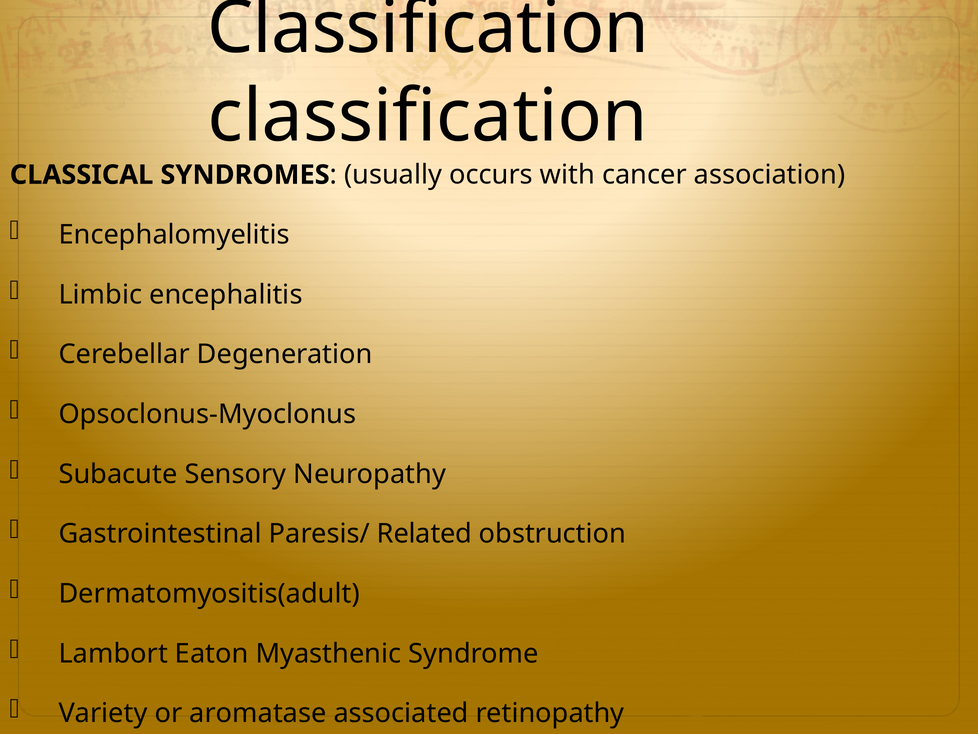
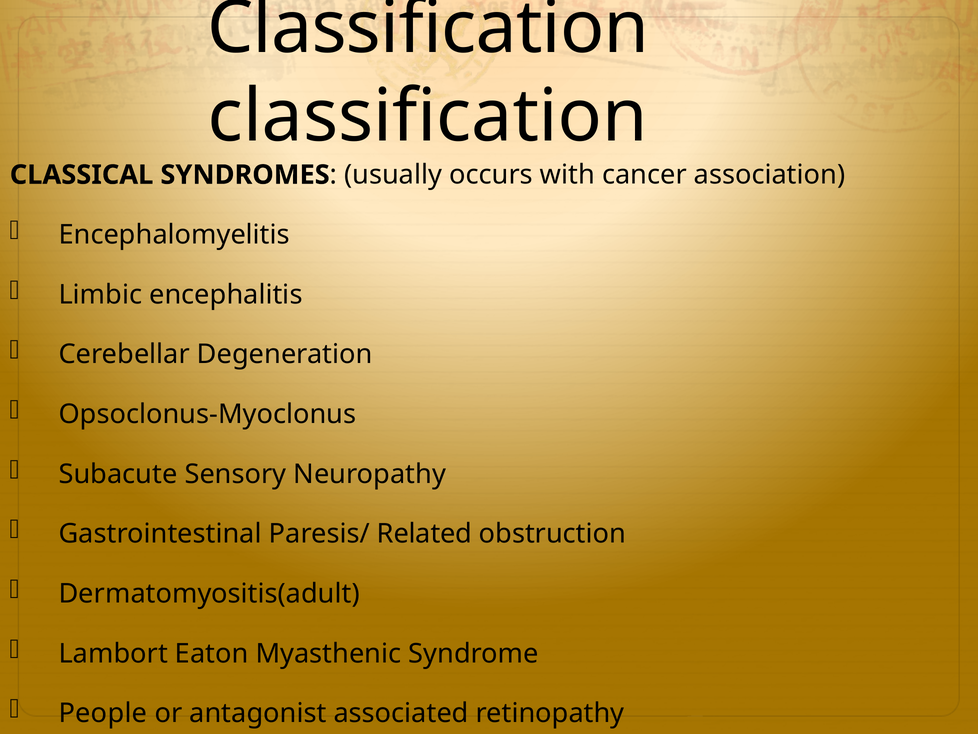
Variety: Variety -> People (103, 713)
aromatase: aromatase -> antagonist (258, 713)
